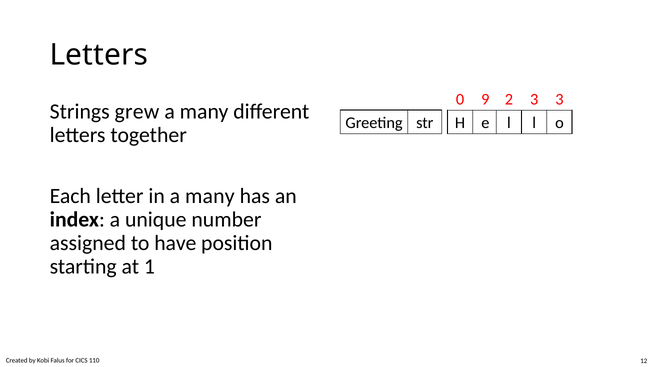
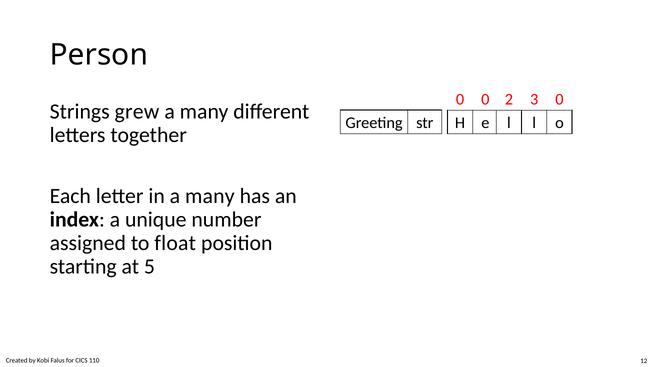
Letters: Letters -> Person (99, 55)
0 9: 9 -> 0 (485, 99)
2 3: 3 -> 0 (559, 99)
have: have -> float (175, 243)
1: 1 -> 5 (149, 266)
